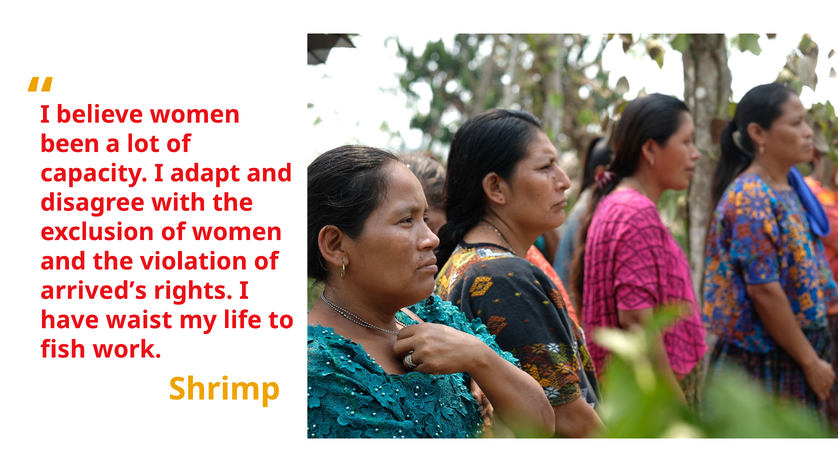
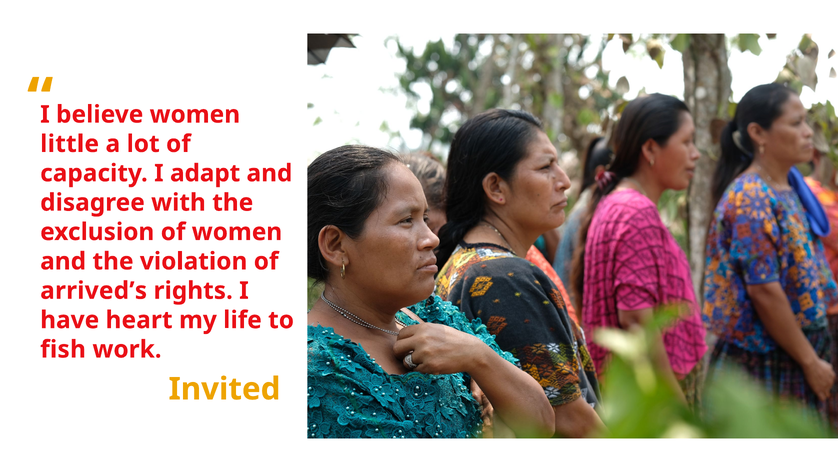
been: been -> little (70, 144)
waist: waist -> heart (139, 320)
Shrimp: Shrimp -> Invited (225, 389)
